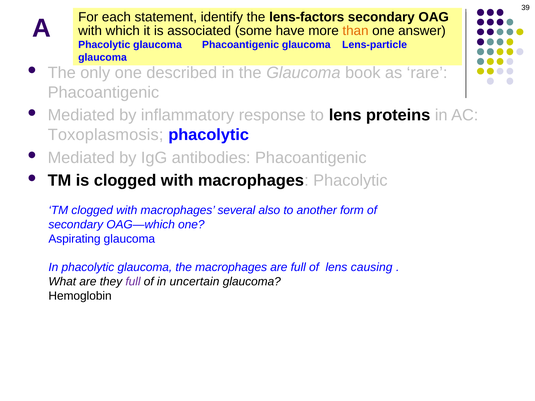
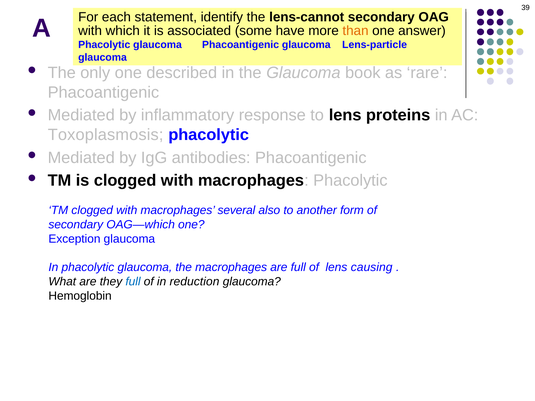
lens-factors: lens-factors -> lens-cannot (307, 17)
Aspirating: Aspirating -> Exception (74, 239)
full colour: purple -> blue (133, 282)
uncertain: uncertain -> reduction (194, 282)
